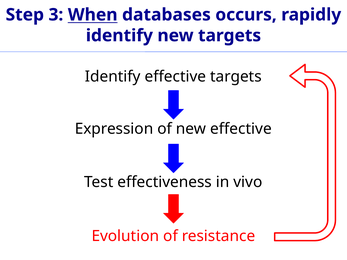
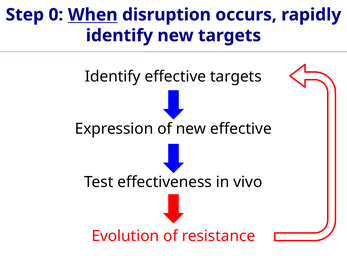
3: 3 -> 0 (56, 15)
databases: databases -> disruption (166, 15)
